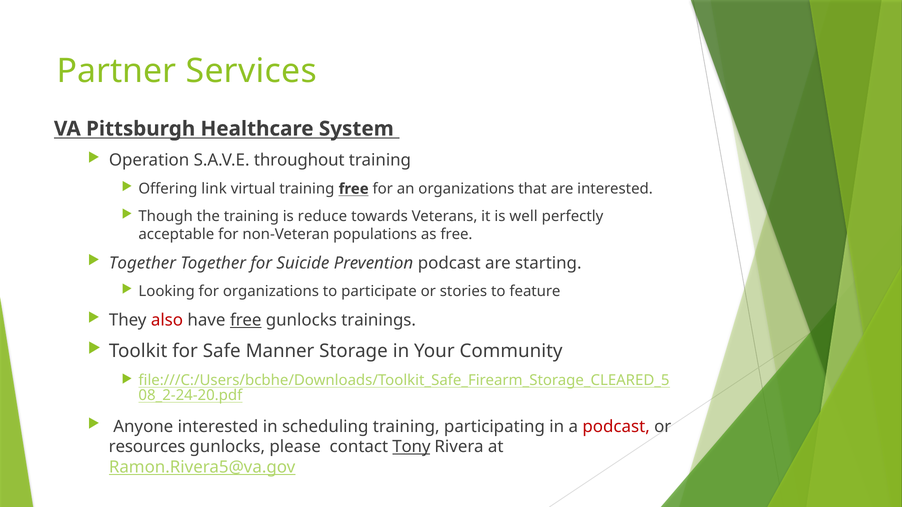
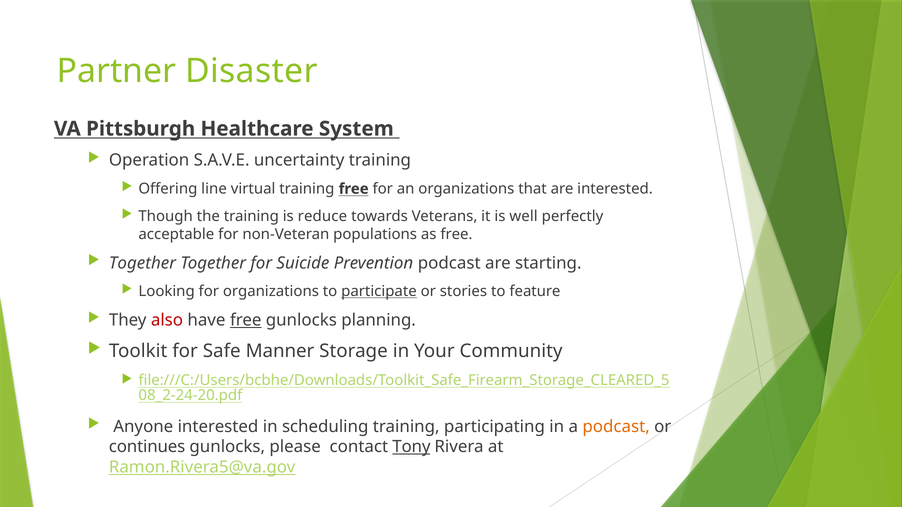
Services: Services -> Disaster (251, 71)
throughout: throughout -> uncertainty (299, 161)
link: link -> line (214, 189)
participate underline: none -> present (379, 292)
trainings: trainings -> planning (379, 320)
podcast colour: red -> orange (616, 427)
resources: resources -> continues (147, 447)
